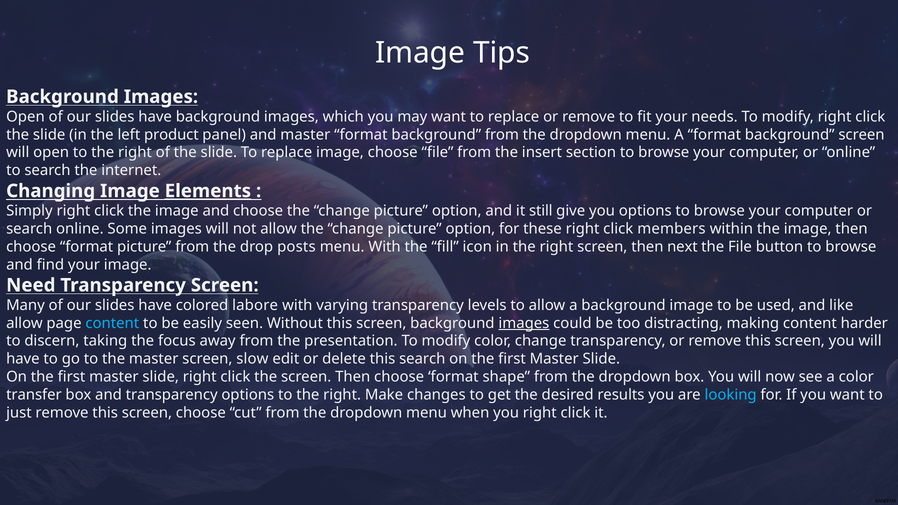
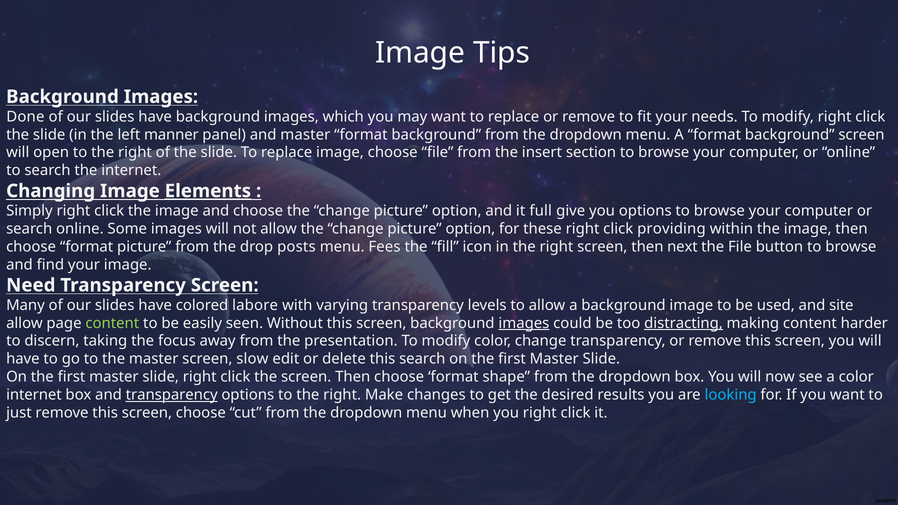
Open: Open -> Done (25, 117)
product: product -> manner (171, 135)
still: still -> full (541, 211)
members: members -> providing (671, 229)
menu With: With -> Fees (384, 247)
like: like -> site (841, 305)
content colour: light blue -> light green (112, 323)
distracting underline: none -> present (684, 323)
transfer: transfer -> internet (34, 395)
transparency underline: none -> present (172, 395)
